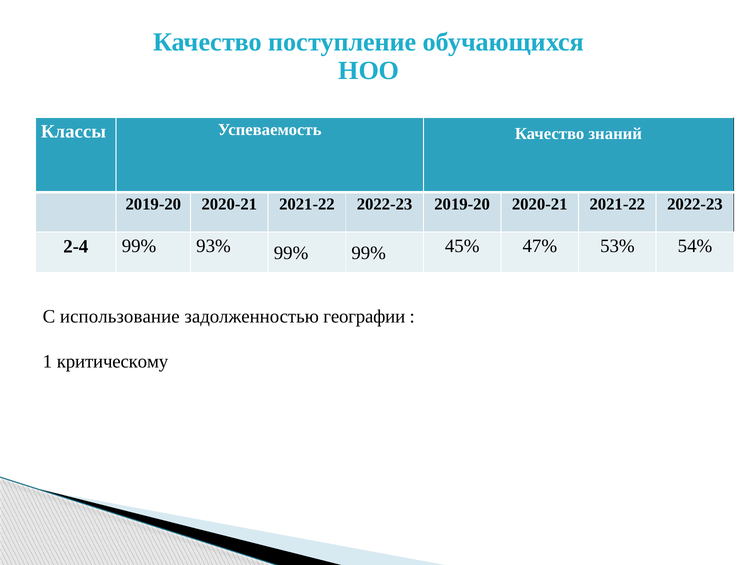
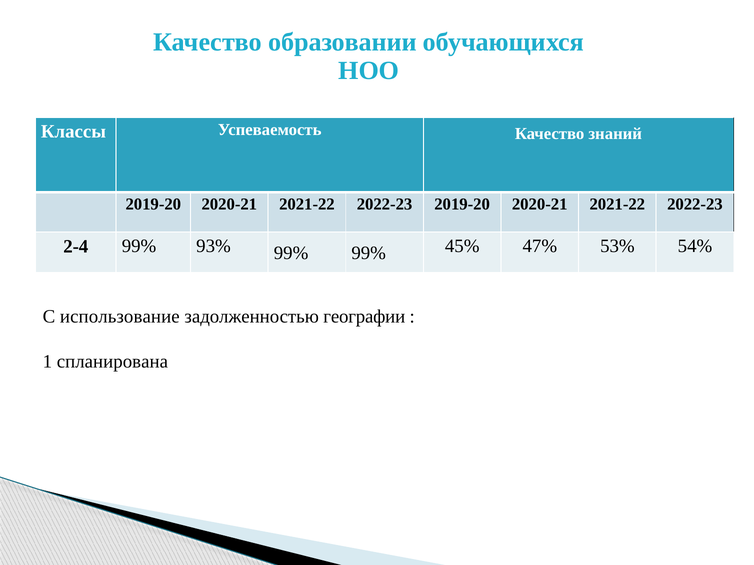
поступление: поступление -> образовании (343, 42)
критическому: критическому -> спланирована (112, 362)
